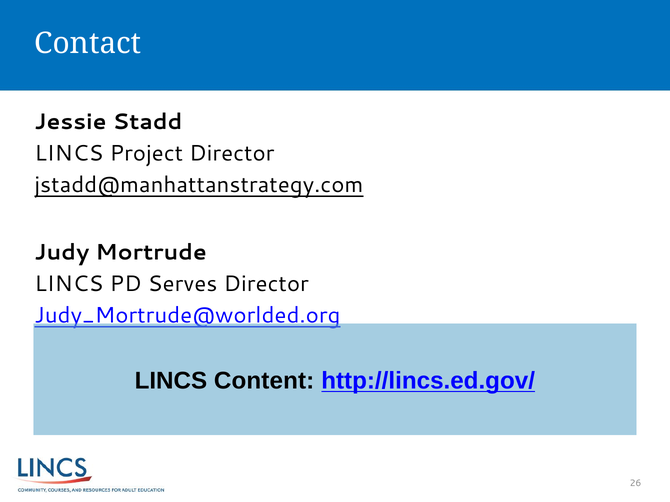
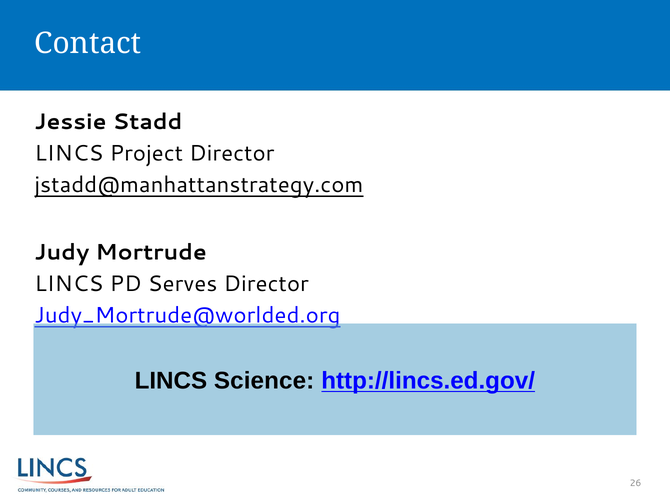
Content: Content -> Science (264, 381)
